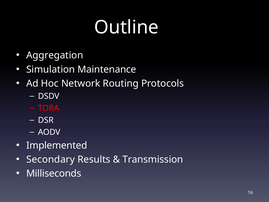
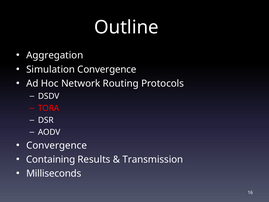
Simulation Maintenance: Maintenance -> Convergence (107, 69)
Implemented: Implemented -> Convergence (57, 145)
Secondary: Secondary -> Containing (51, 159)
